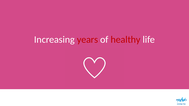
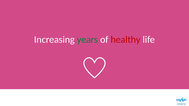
years colour: red -> green (87, 40)
